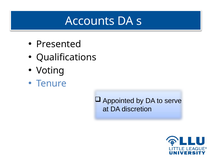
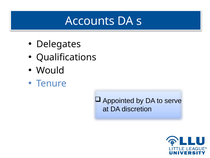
Presented: Presented -> Delegates (59, 44)
Voting: Voting -> Would (50, 70)
